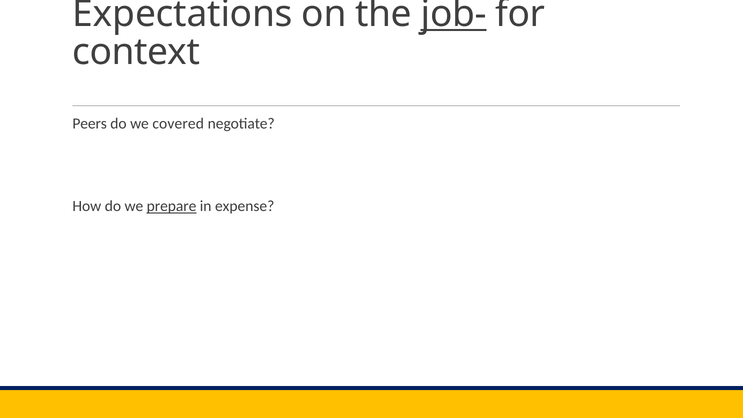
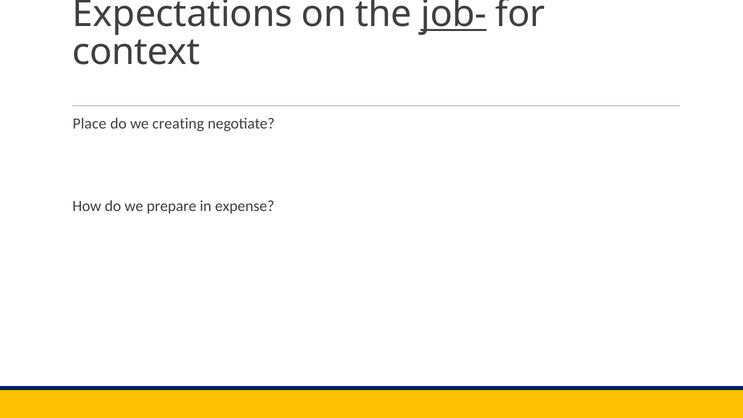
Peers: Peers -> Place (90, 124)
covered: covered -> creating (178, 124)
prepare underline: present -> none (172, 206)
